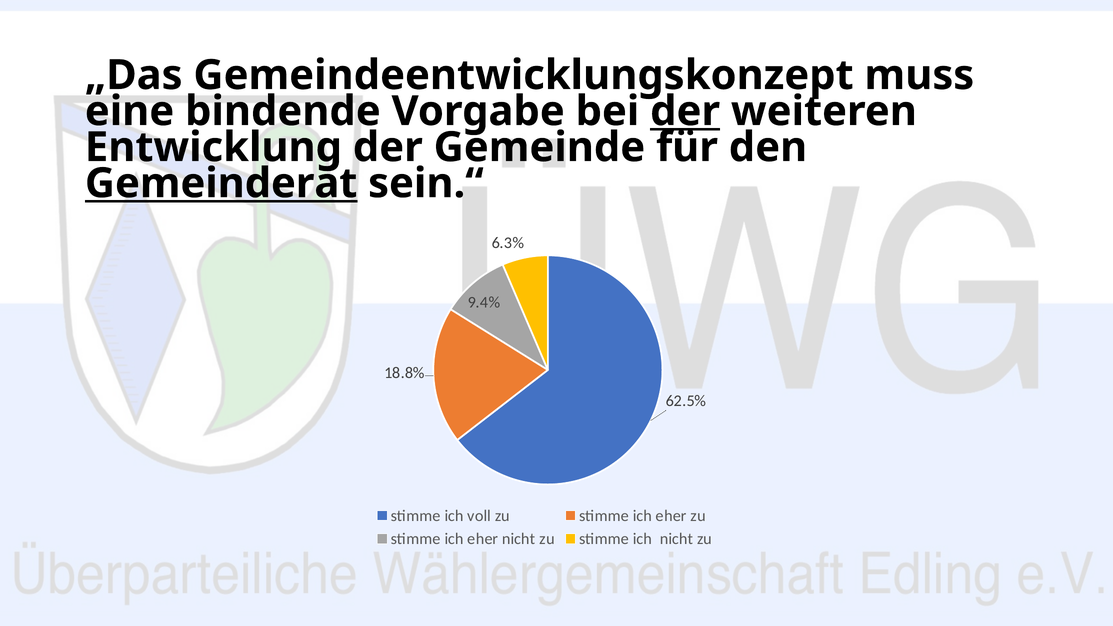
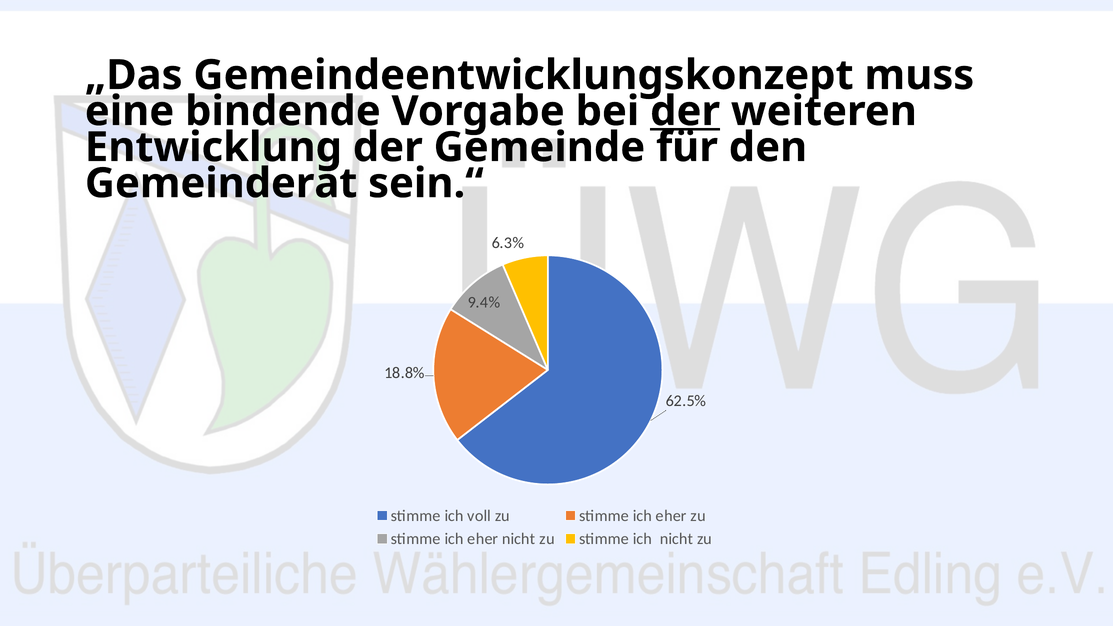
Gemeinderat underline: present -> none (221, 183)
